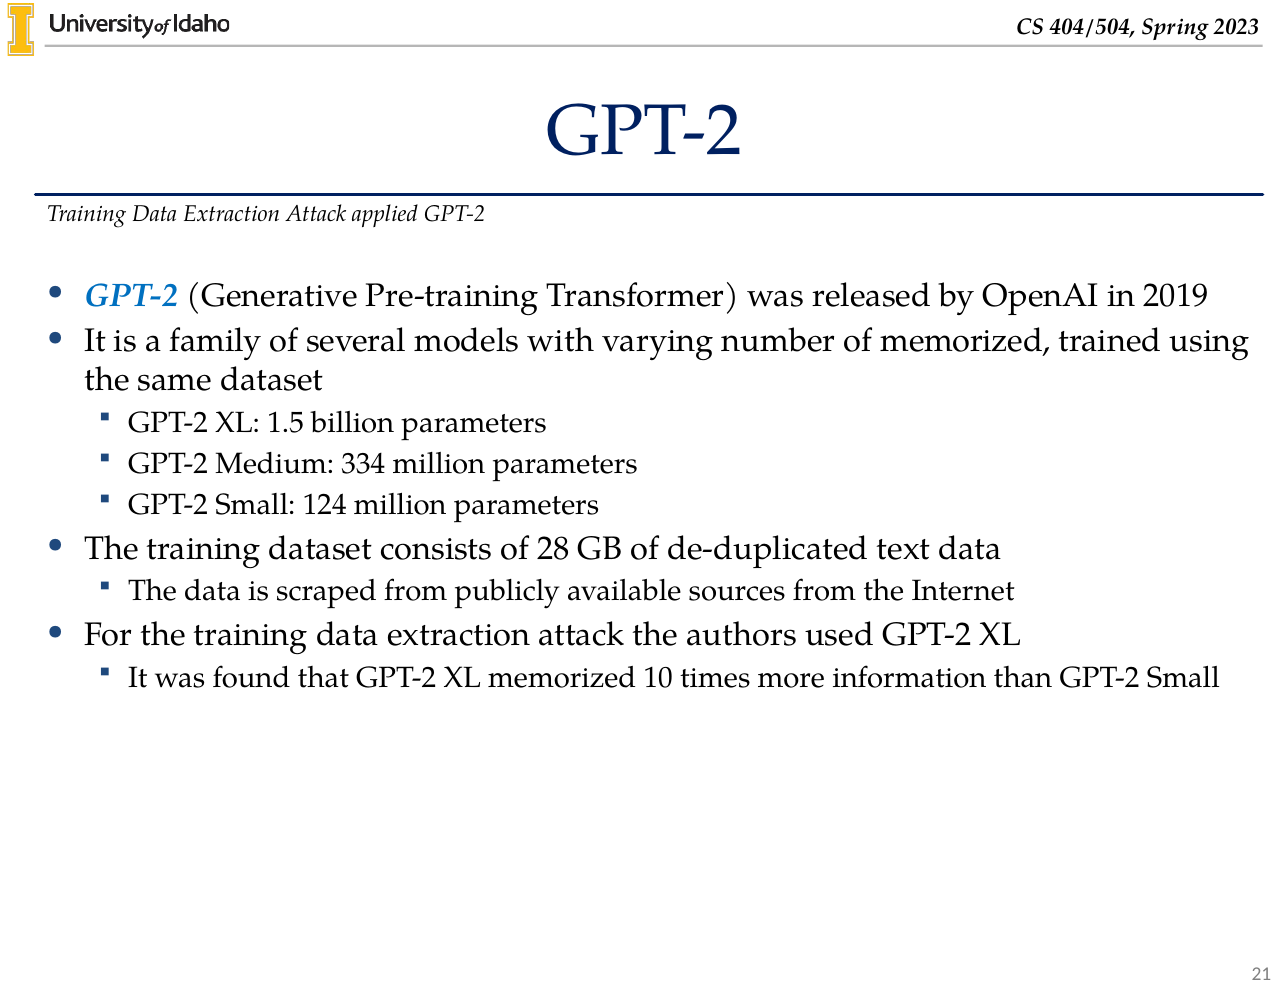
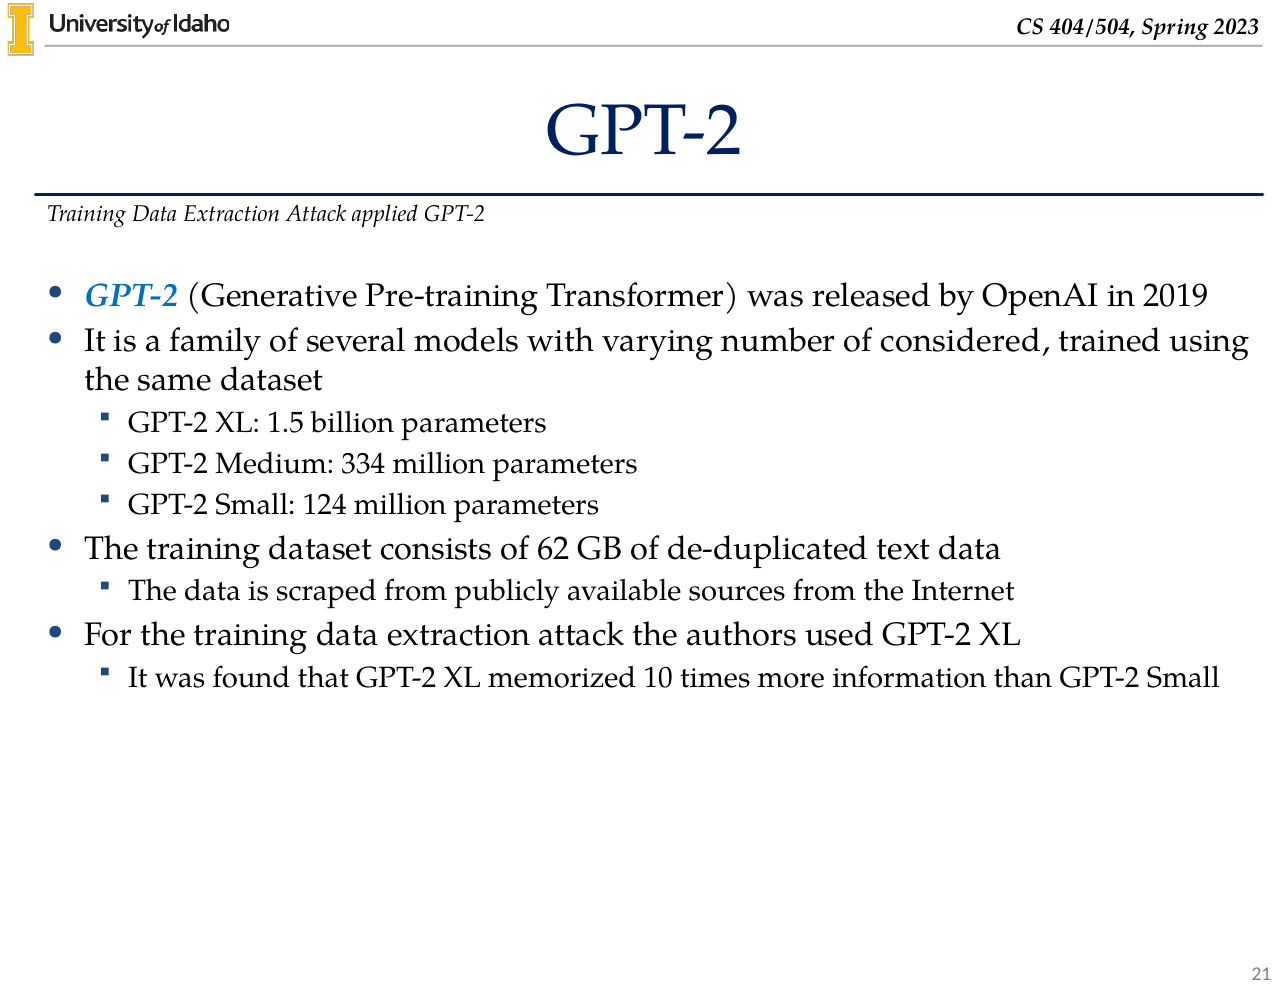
of memorized: memorized -> considered (965, 341)
28: 28 -> 62 (553, 548)
